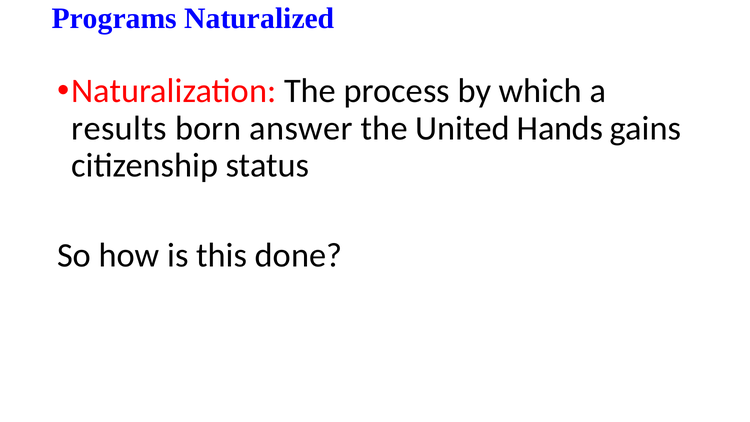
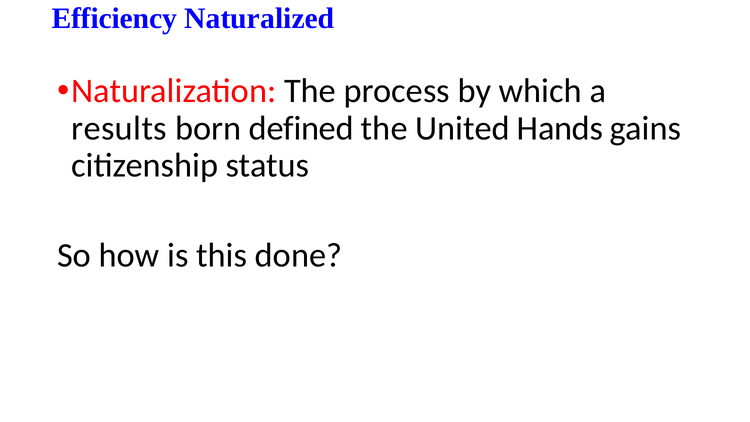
Programs: Programs -> Efficiency (114, 19)
answer: answer -> defined (301, 128)
